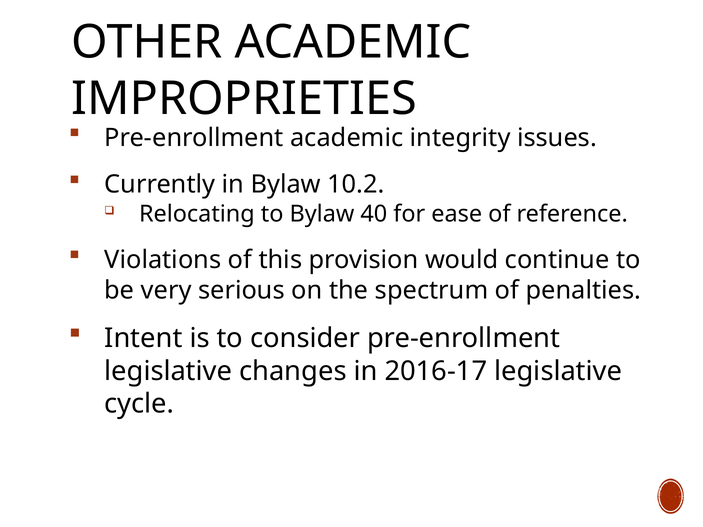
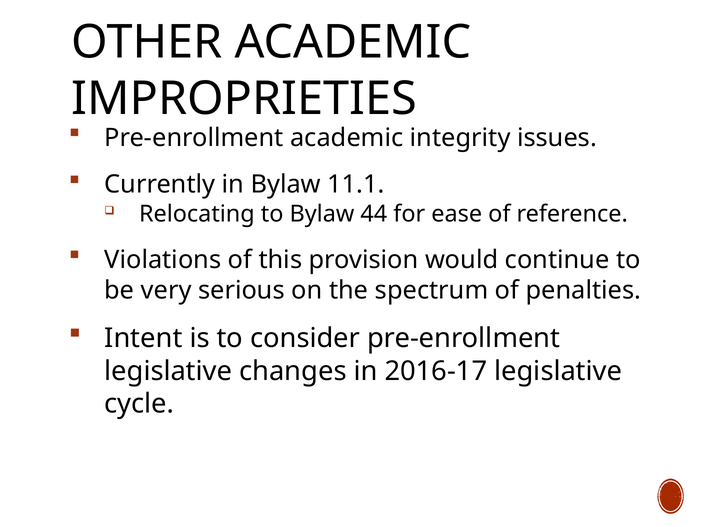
10.2: 10.2 -> 11.1 (356, 185)
40: 40 -> 44 (374, 214)
